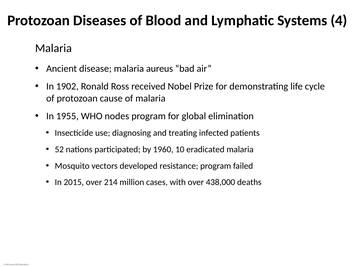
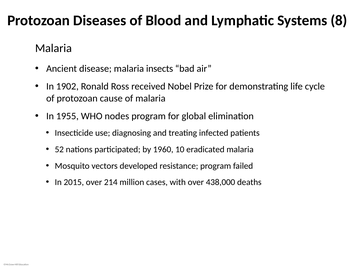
4: 4 -> 8 (339, 21)
aureus: aureus -> insects (160, 69)
